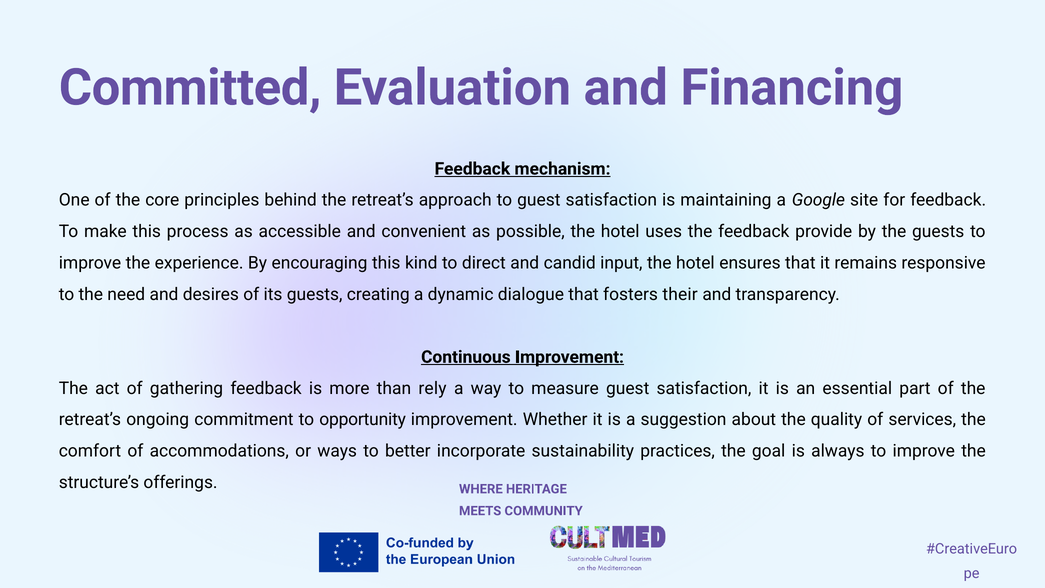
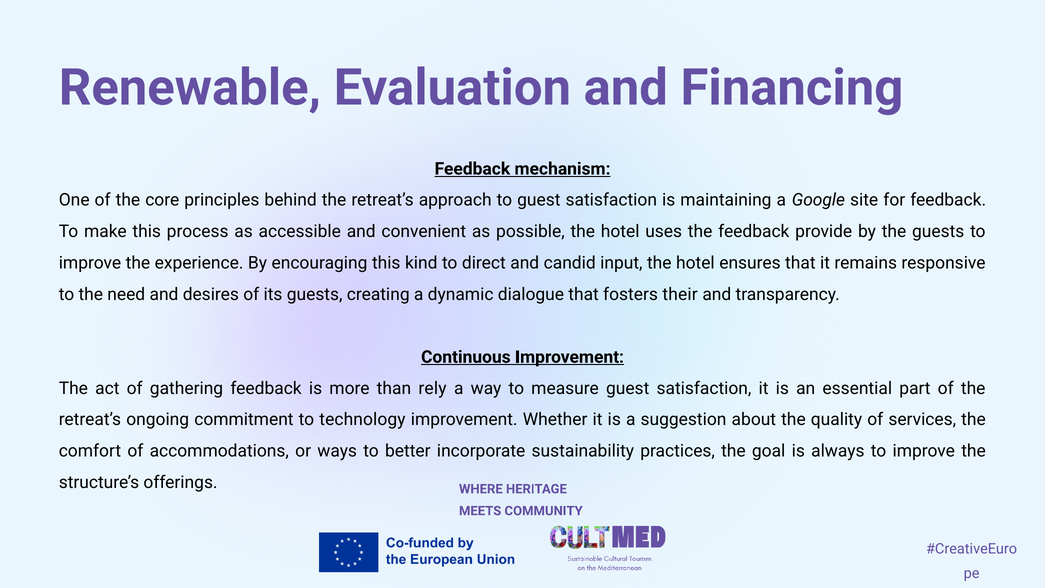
Committed: Committed -> Renewable (190, 88)
opportunity: opportunity -> technology (362, 420)
